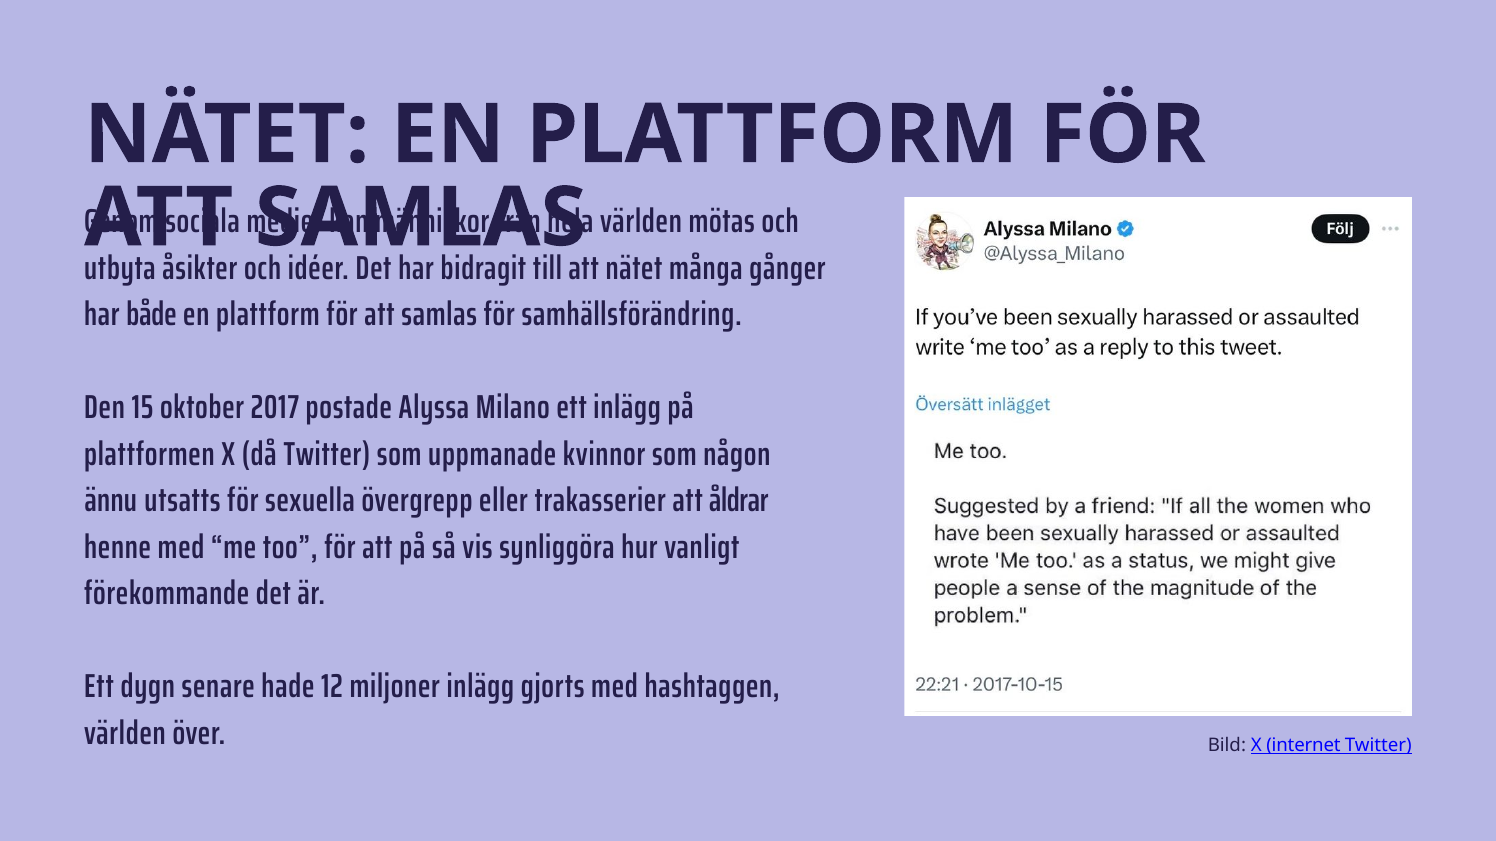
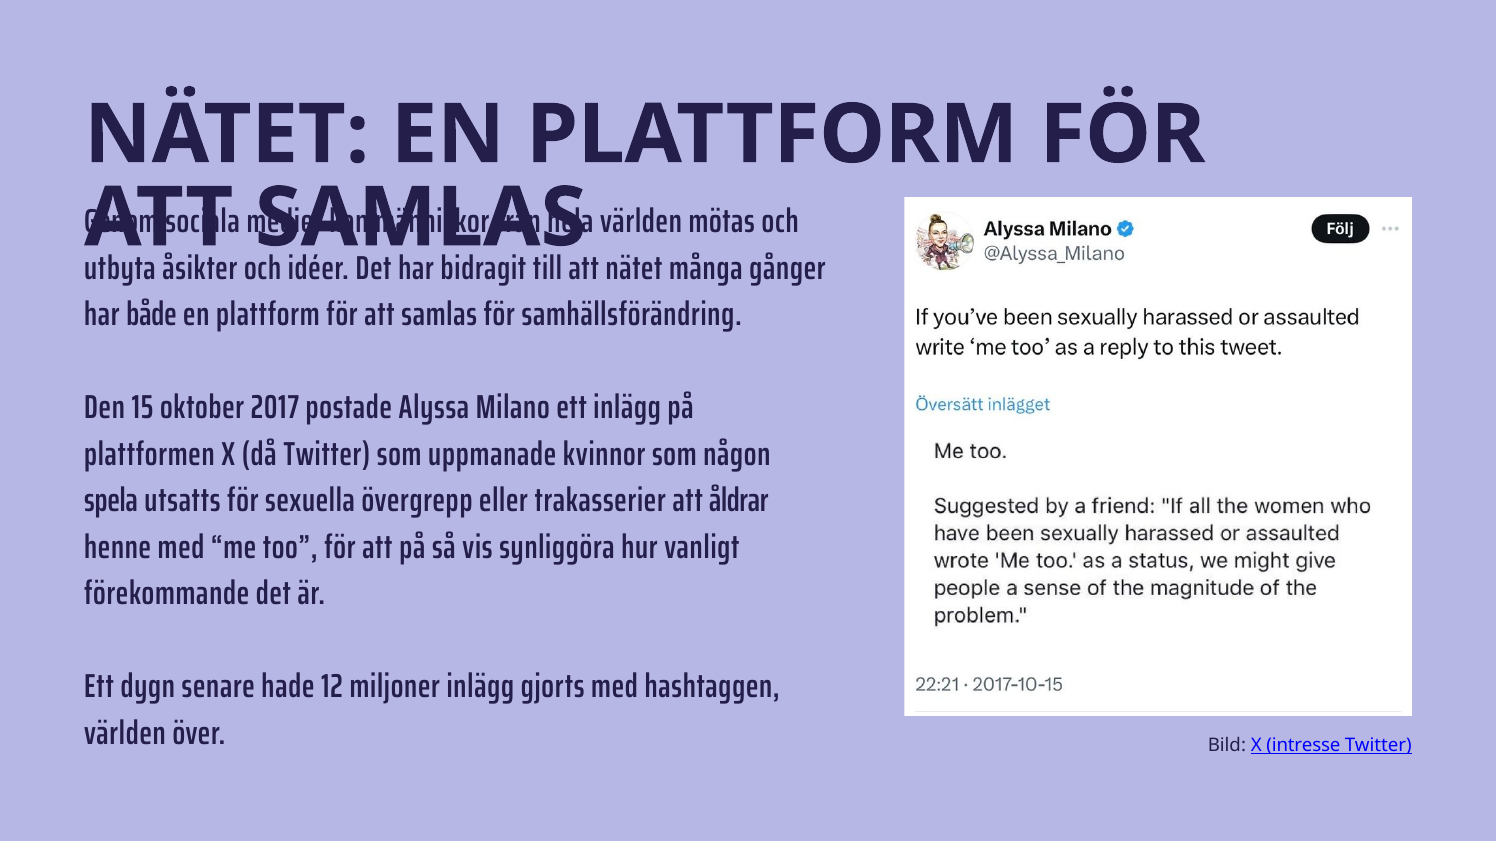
ännu: ännu -> spela (111, 501)
internet: internet -> intresse (1303, 746)
